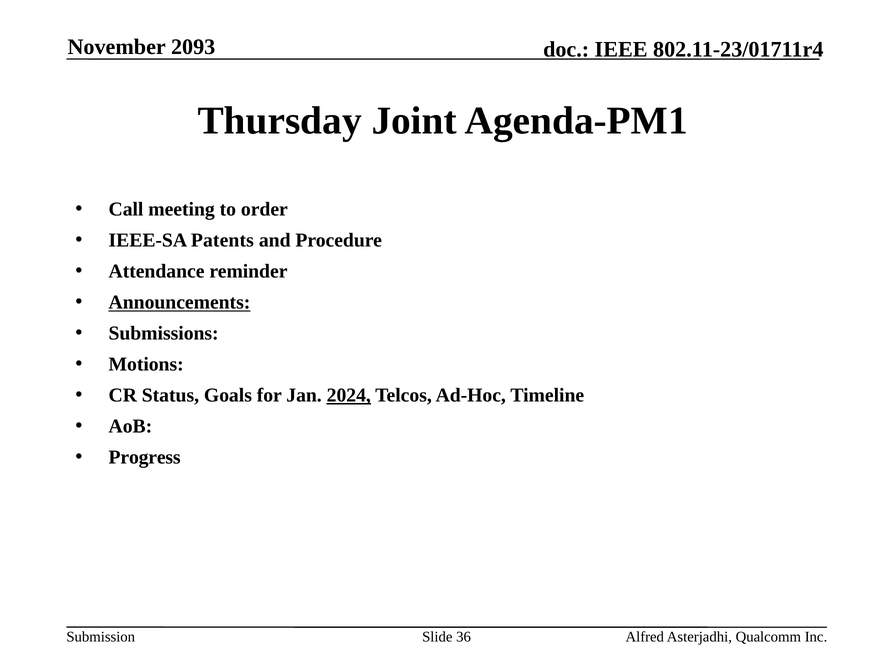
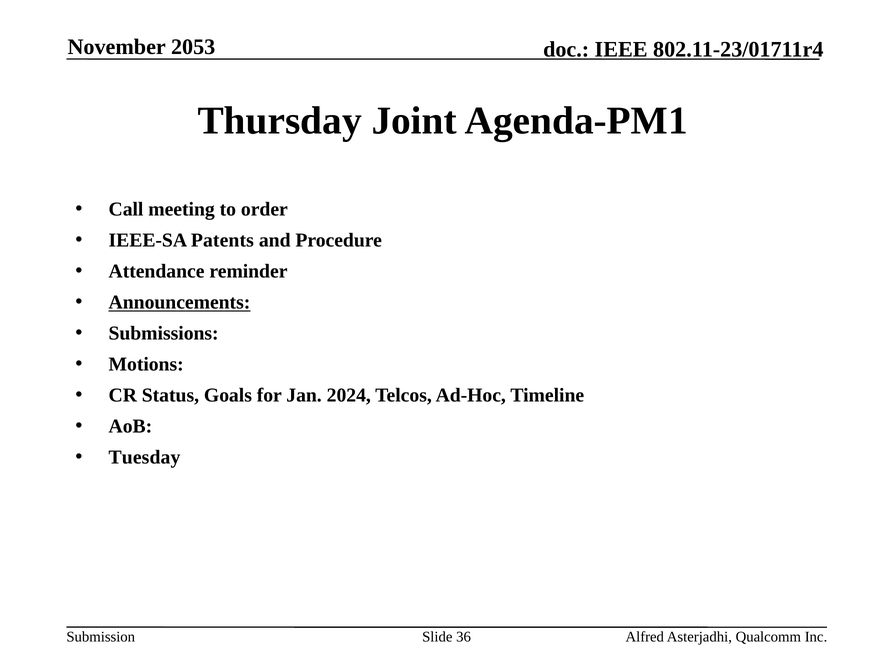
2093: 2093 -> 2053 (193, 47)
2024 underline: present -> none (349, 396)
Progress: Progress -> Tuesday (144, 458)
